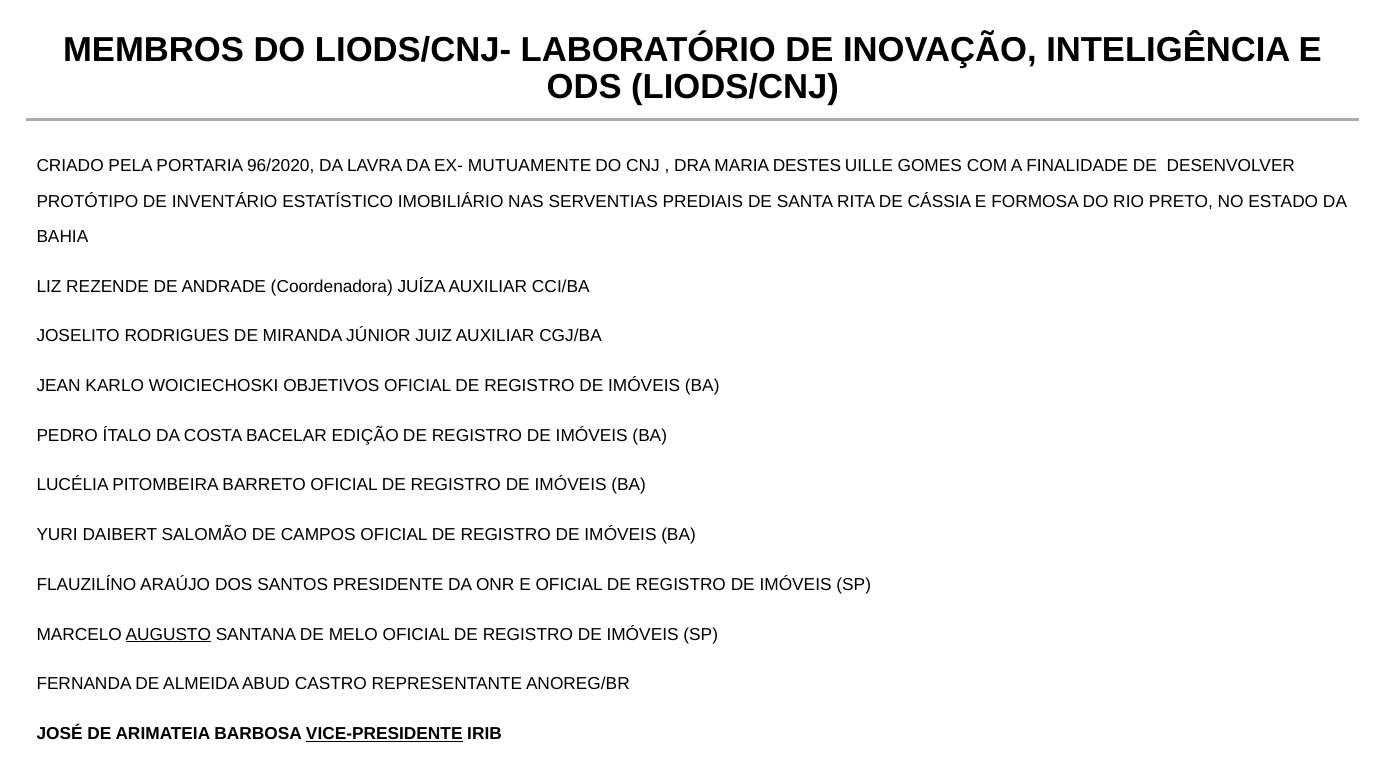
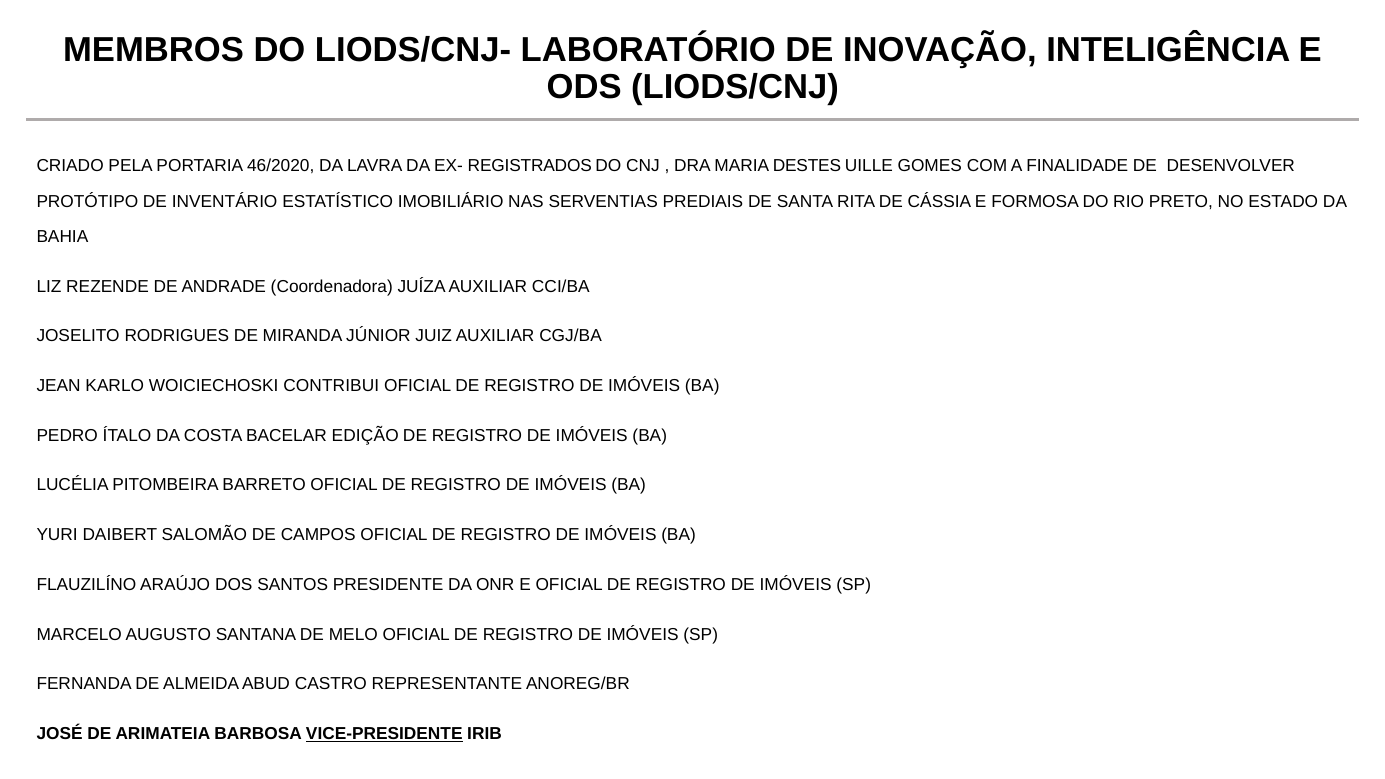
96/2020: 96/2020 -> 46/2020 (281, 166)
MUTUAMENTE: MUTUAMENTE -> REGISTRADOS (530, 166)
OBJETIVOS: OBJETIVOS -> CONTRIBUI (331, 386)
AUGUSTO underline: present -> none (168, 635)
